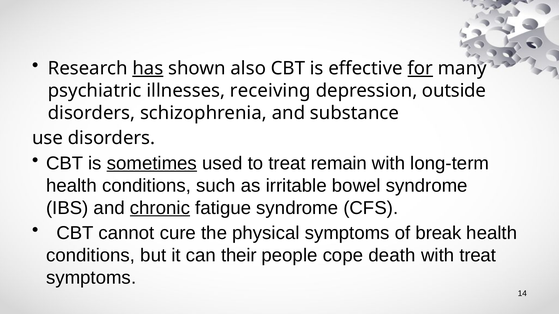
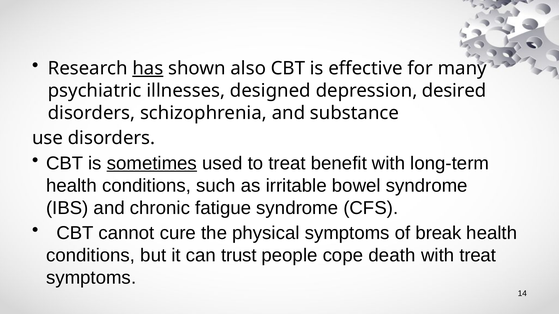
for underline: present -> none (420, 68)
receiving: receiving -> designed (270, 91)
outside: outside -> desired (454, 91)
remain: remain -> benefit (339, 163)
chronic underline: present -> none (160, 208)
their: their -> trust (239, 256)
